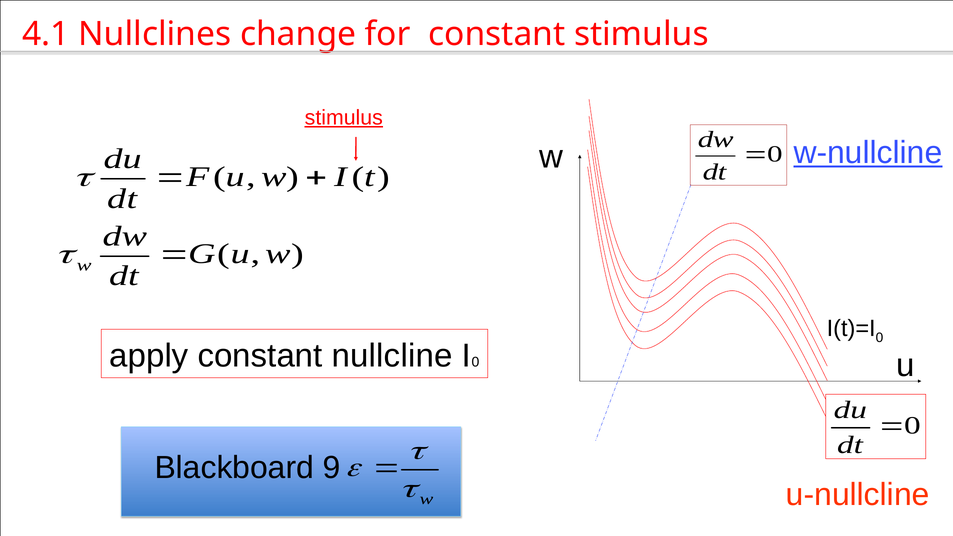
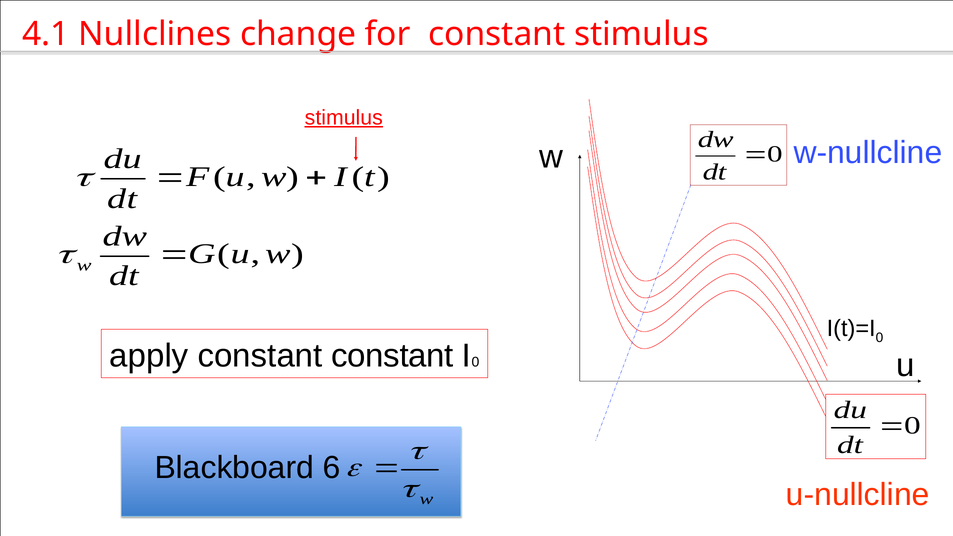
w-nullcline underline: present -> none (868, 153)
constant nullcline: nullcline -> constant (392, 356)
9: 9 -> 6 (332, 468)
